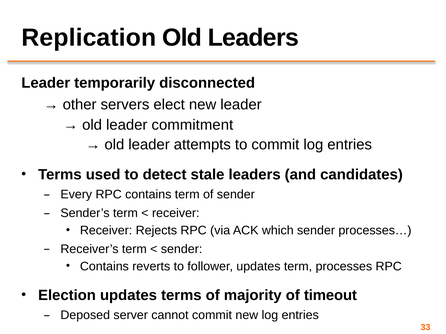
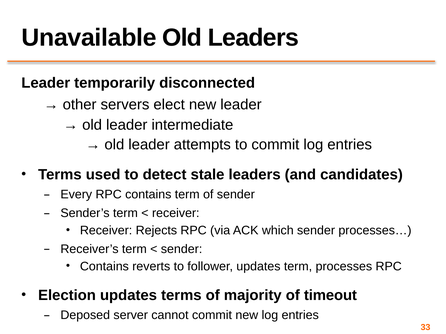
Replication: Replication -> Unavailable (89, 38)
commitment: commitment -> intermediate (192, 125)
